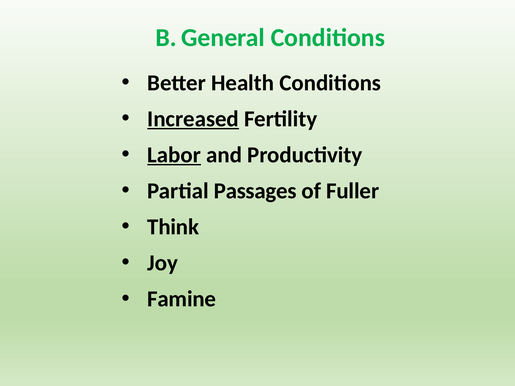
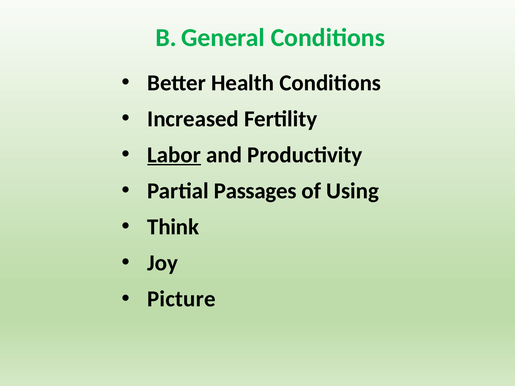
Increased underline: present -> none (193, 119)
Fuller: Fuller -> Using (353, 191)
Famine: Famine -> Picture (181, 299)
